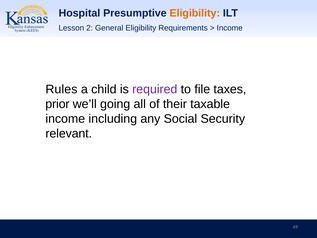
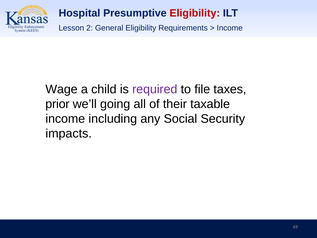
Eligibility colour: orange -> red (195, 13)
Rules: Rules -> Wage (62, 89)
relevant: relevant -> impacts (69, 133)
